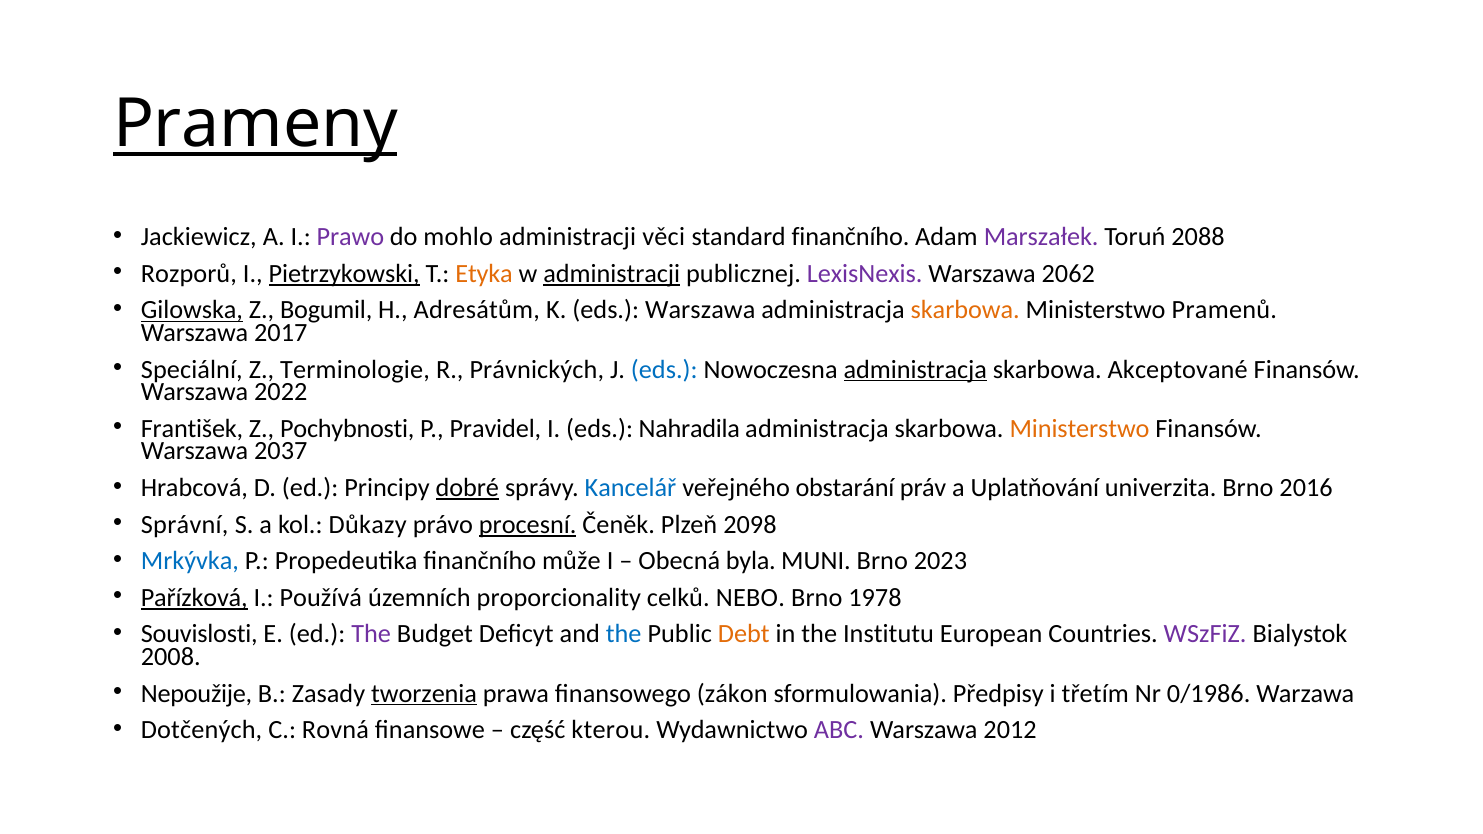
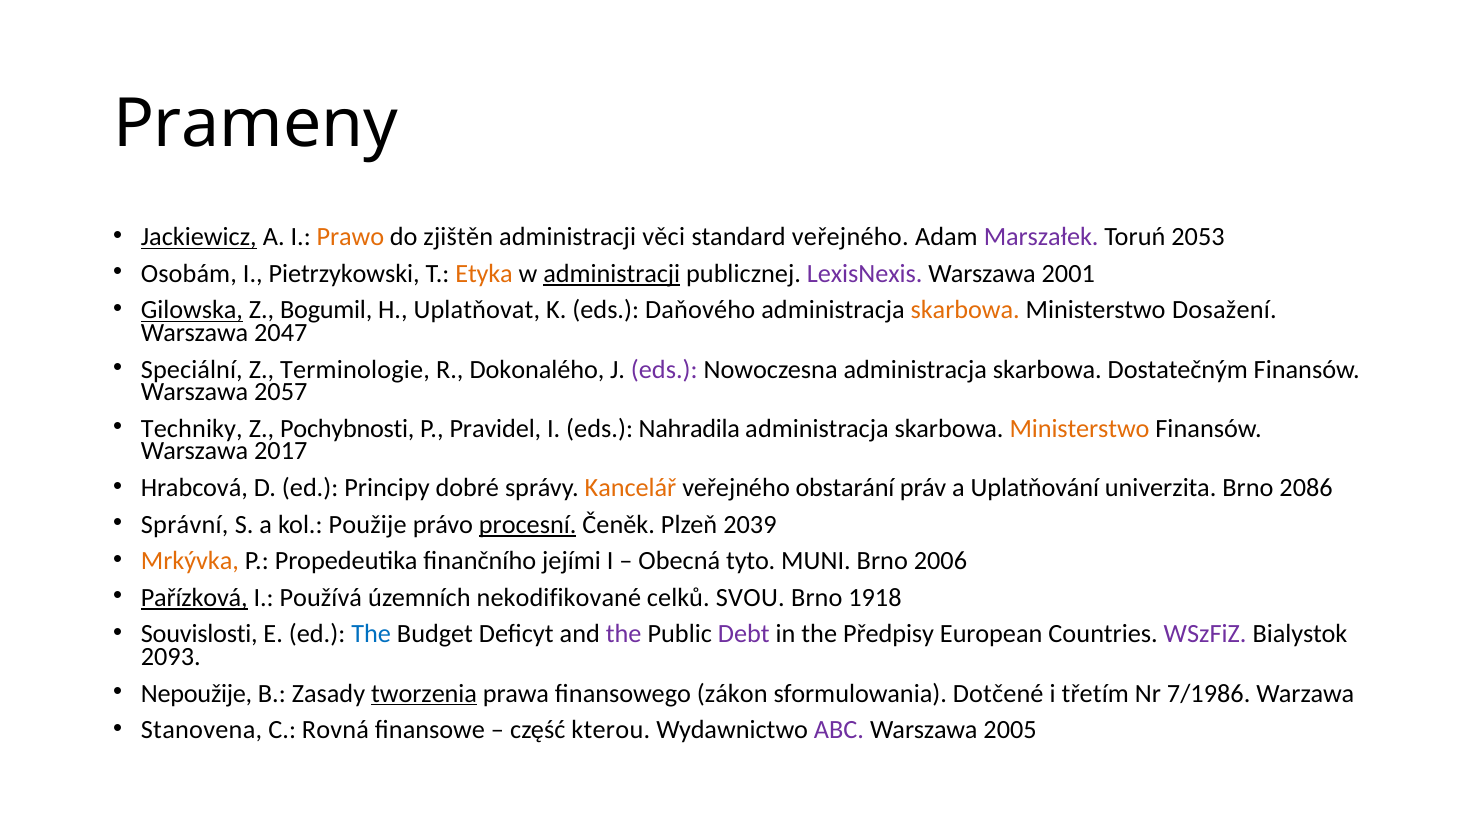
Prameny underline: present -> none (255, 125)
Jackiewicz underline: none -> present (199, 237)
Prawo colour: purple -> orange (350, 237)
mohlo: mohlo -> zjištěn (458, 237)
standard finančního: finančního -> veřejného (850, 237)
2088: 2088 -> 2053 (1198, 237)
Rozporů: Rozporů -> Osobám (189, 274)
Pietrzykowski underline: present -> none (344, 274)
2062: 2062 -> 2001 (1068, 274)
Adresátům: Adresátům -> Uplatňovat (477, 310)
eds Warszawa: Warszawa -> Daňového (700, 310)
Pramenů: Pramenů -> Dosažení (1224, 310)
2017: 2017 -> 2047 (281, 333)
Právnických: Právnických -> Dokonalého (537, 369)
eds colour: blue -> purple (664, 369)
administracja underline: present -> none (915, 369)
Akceptované: Akceptované -> Dostatečným (1178, 369)
2022: 2022 -> 2057 (281, 392)
František: František -> Techniky (192, 429)
2037: 2037 -> 2017 (281, 451)
dobré underline: present -> none (467, 488)
Kancelář colour: blue -> orange (631, 488)
2016: 2016 -> 2086 (1306, 488)
Důkazy: Důkazy -> Použije (368, 525)
2098: 2098 -> 2039 (750, 525)
Mrkývka colour: blue -> orange (190, 561)
může: může -> jejími (571, 561)
byla: byla -> tyto (751, 561)
2023: 2023 -> 2006 (940, 561)
proporcionality: proporcionality -> nekodifikované (559, 598)
NEBO: NEBO -> SVOU (750, 598)
1978: 1978 -> 1918 (875, 598)
The colour: purple -> blue (371, 634)
the colour: blue -> purple (624, 634)
Debt colour: orange -> purple (744, 634)
Institutu: Institutu -> Předpisy (889, 634)
2008: 2008 -> 2093 (171, 657)
Předpisy: Předpisy -> Dotčené (998, 693)
0/1986: 0/1986 -> 7/1986 (1209, 693)
Dotčených: Dotčených -> Stanovena (202, 730)
2012: 2012 -> 2005 (1010, 730)
